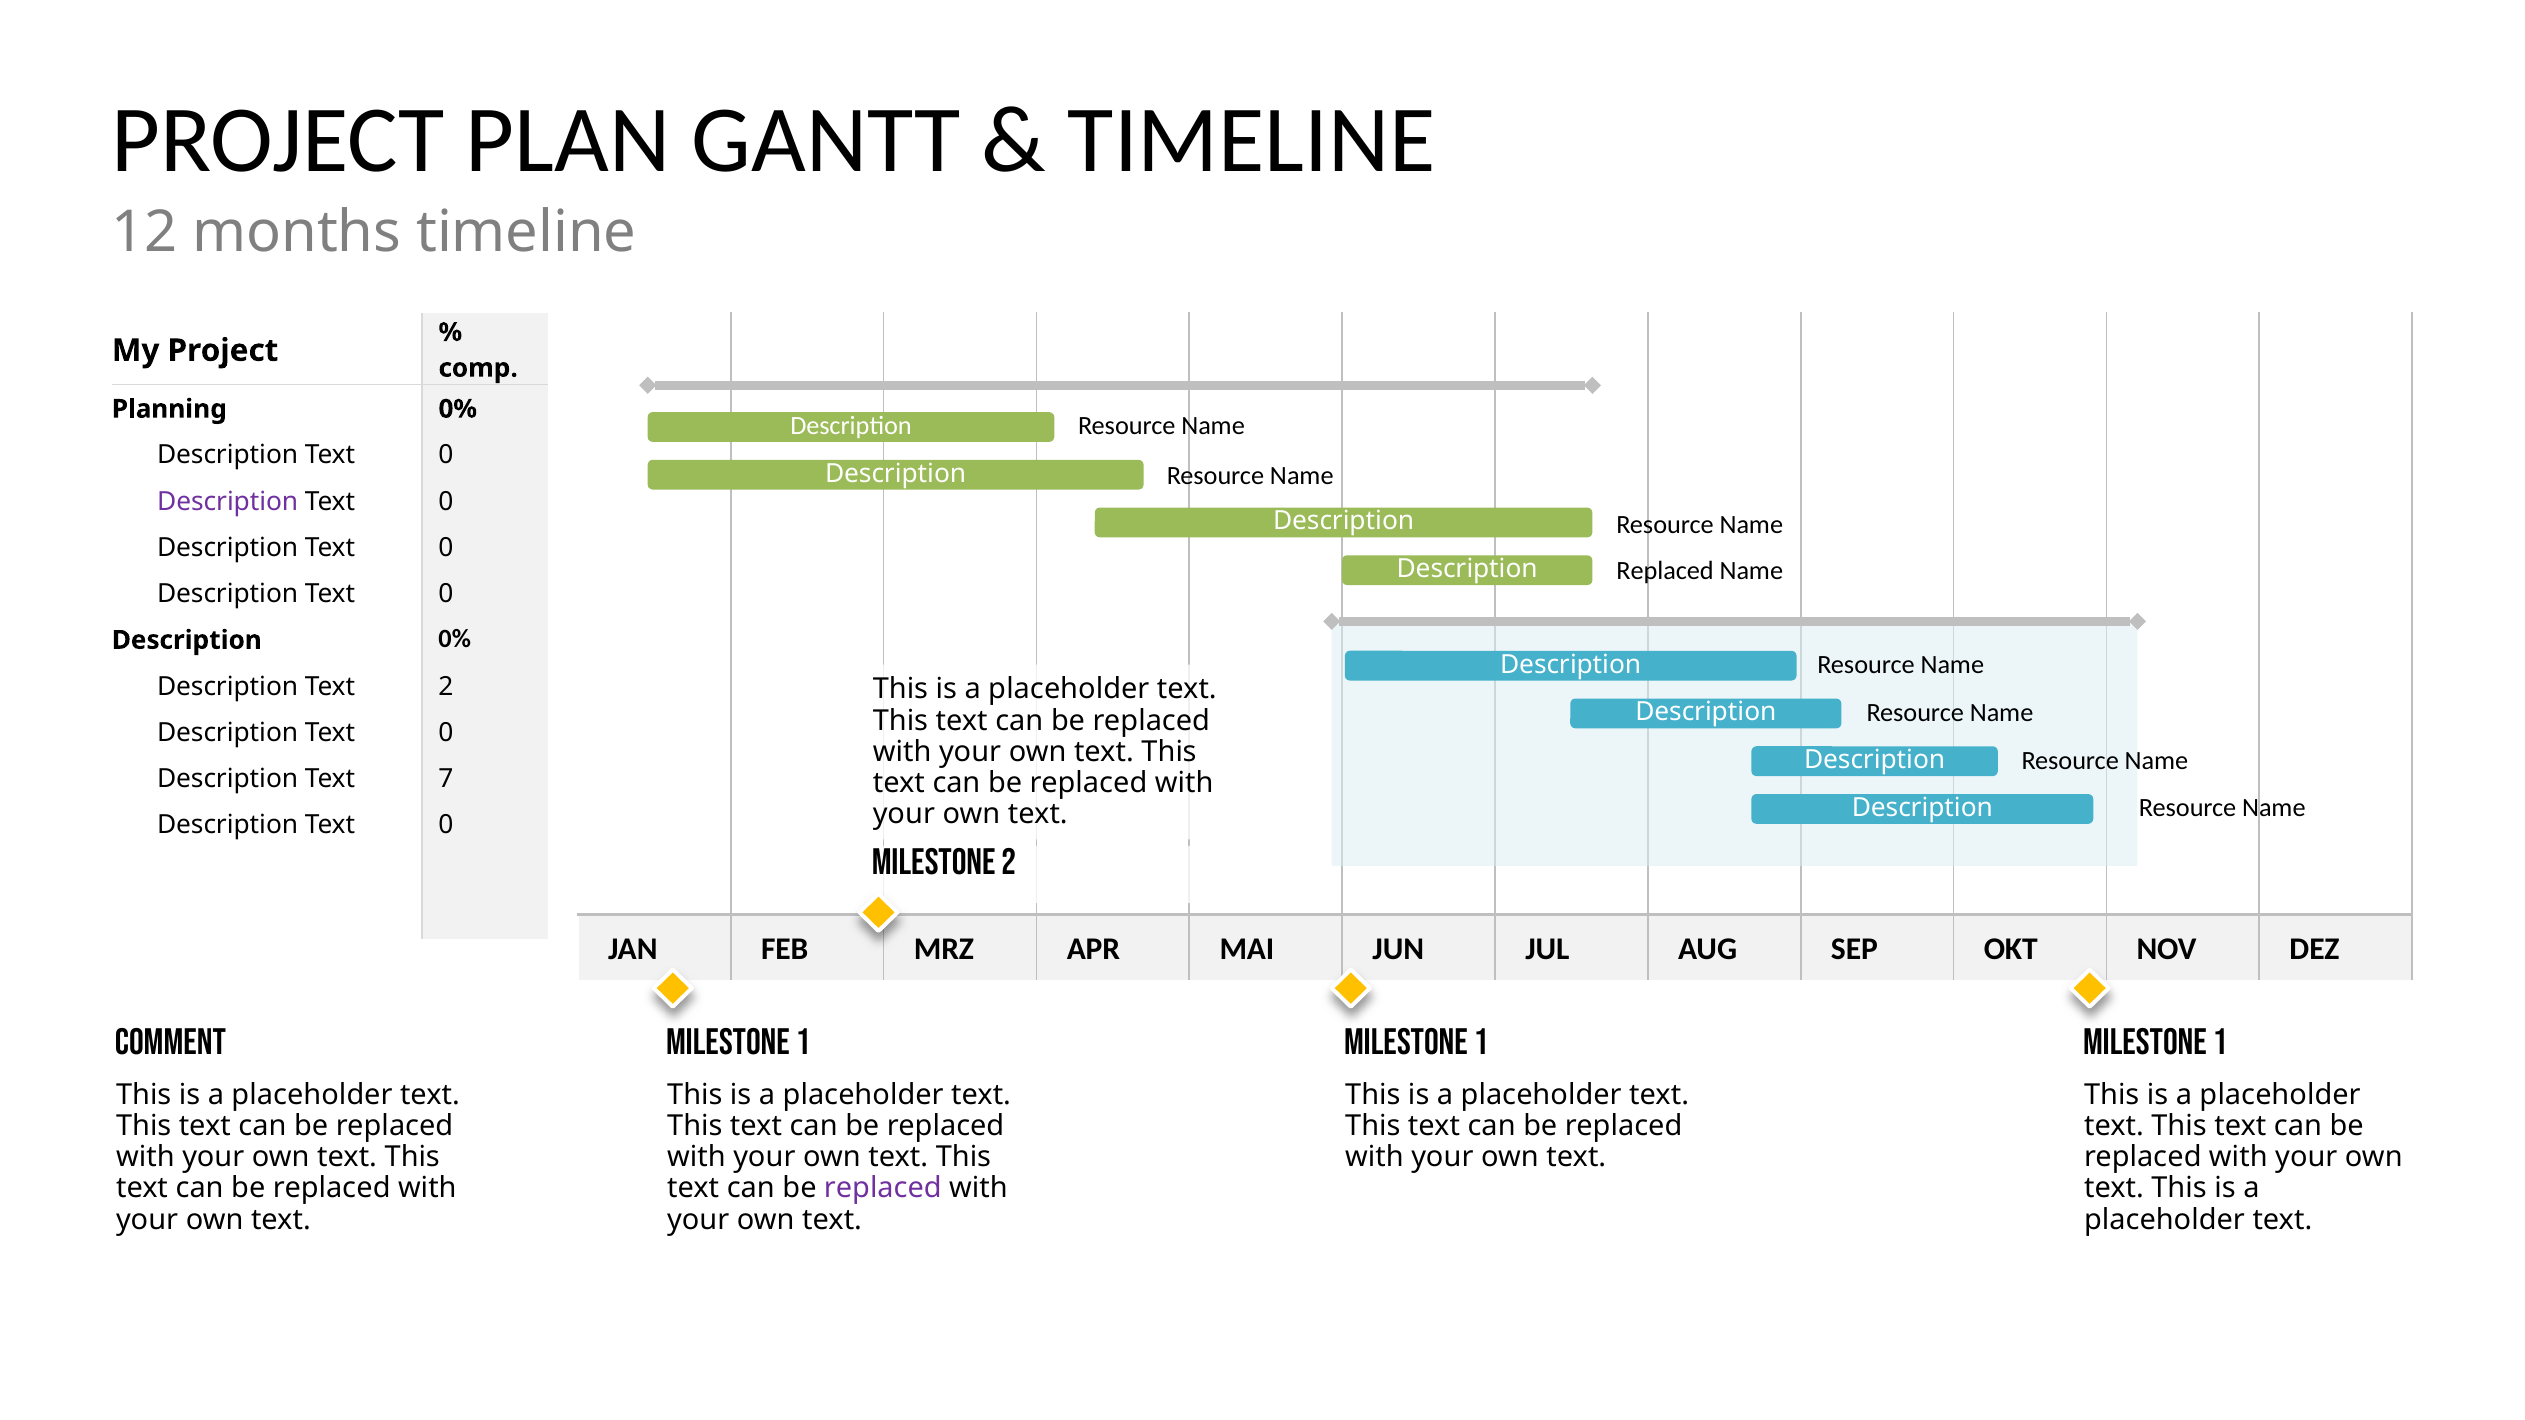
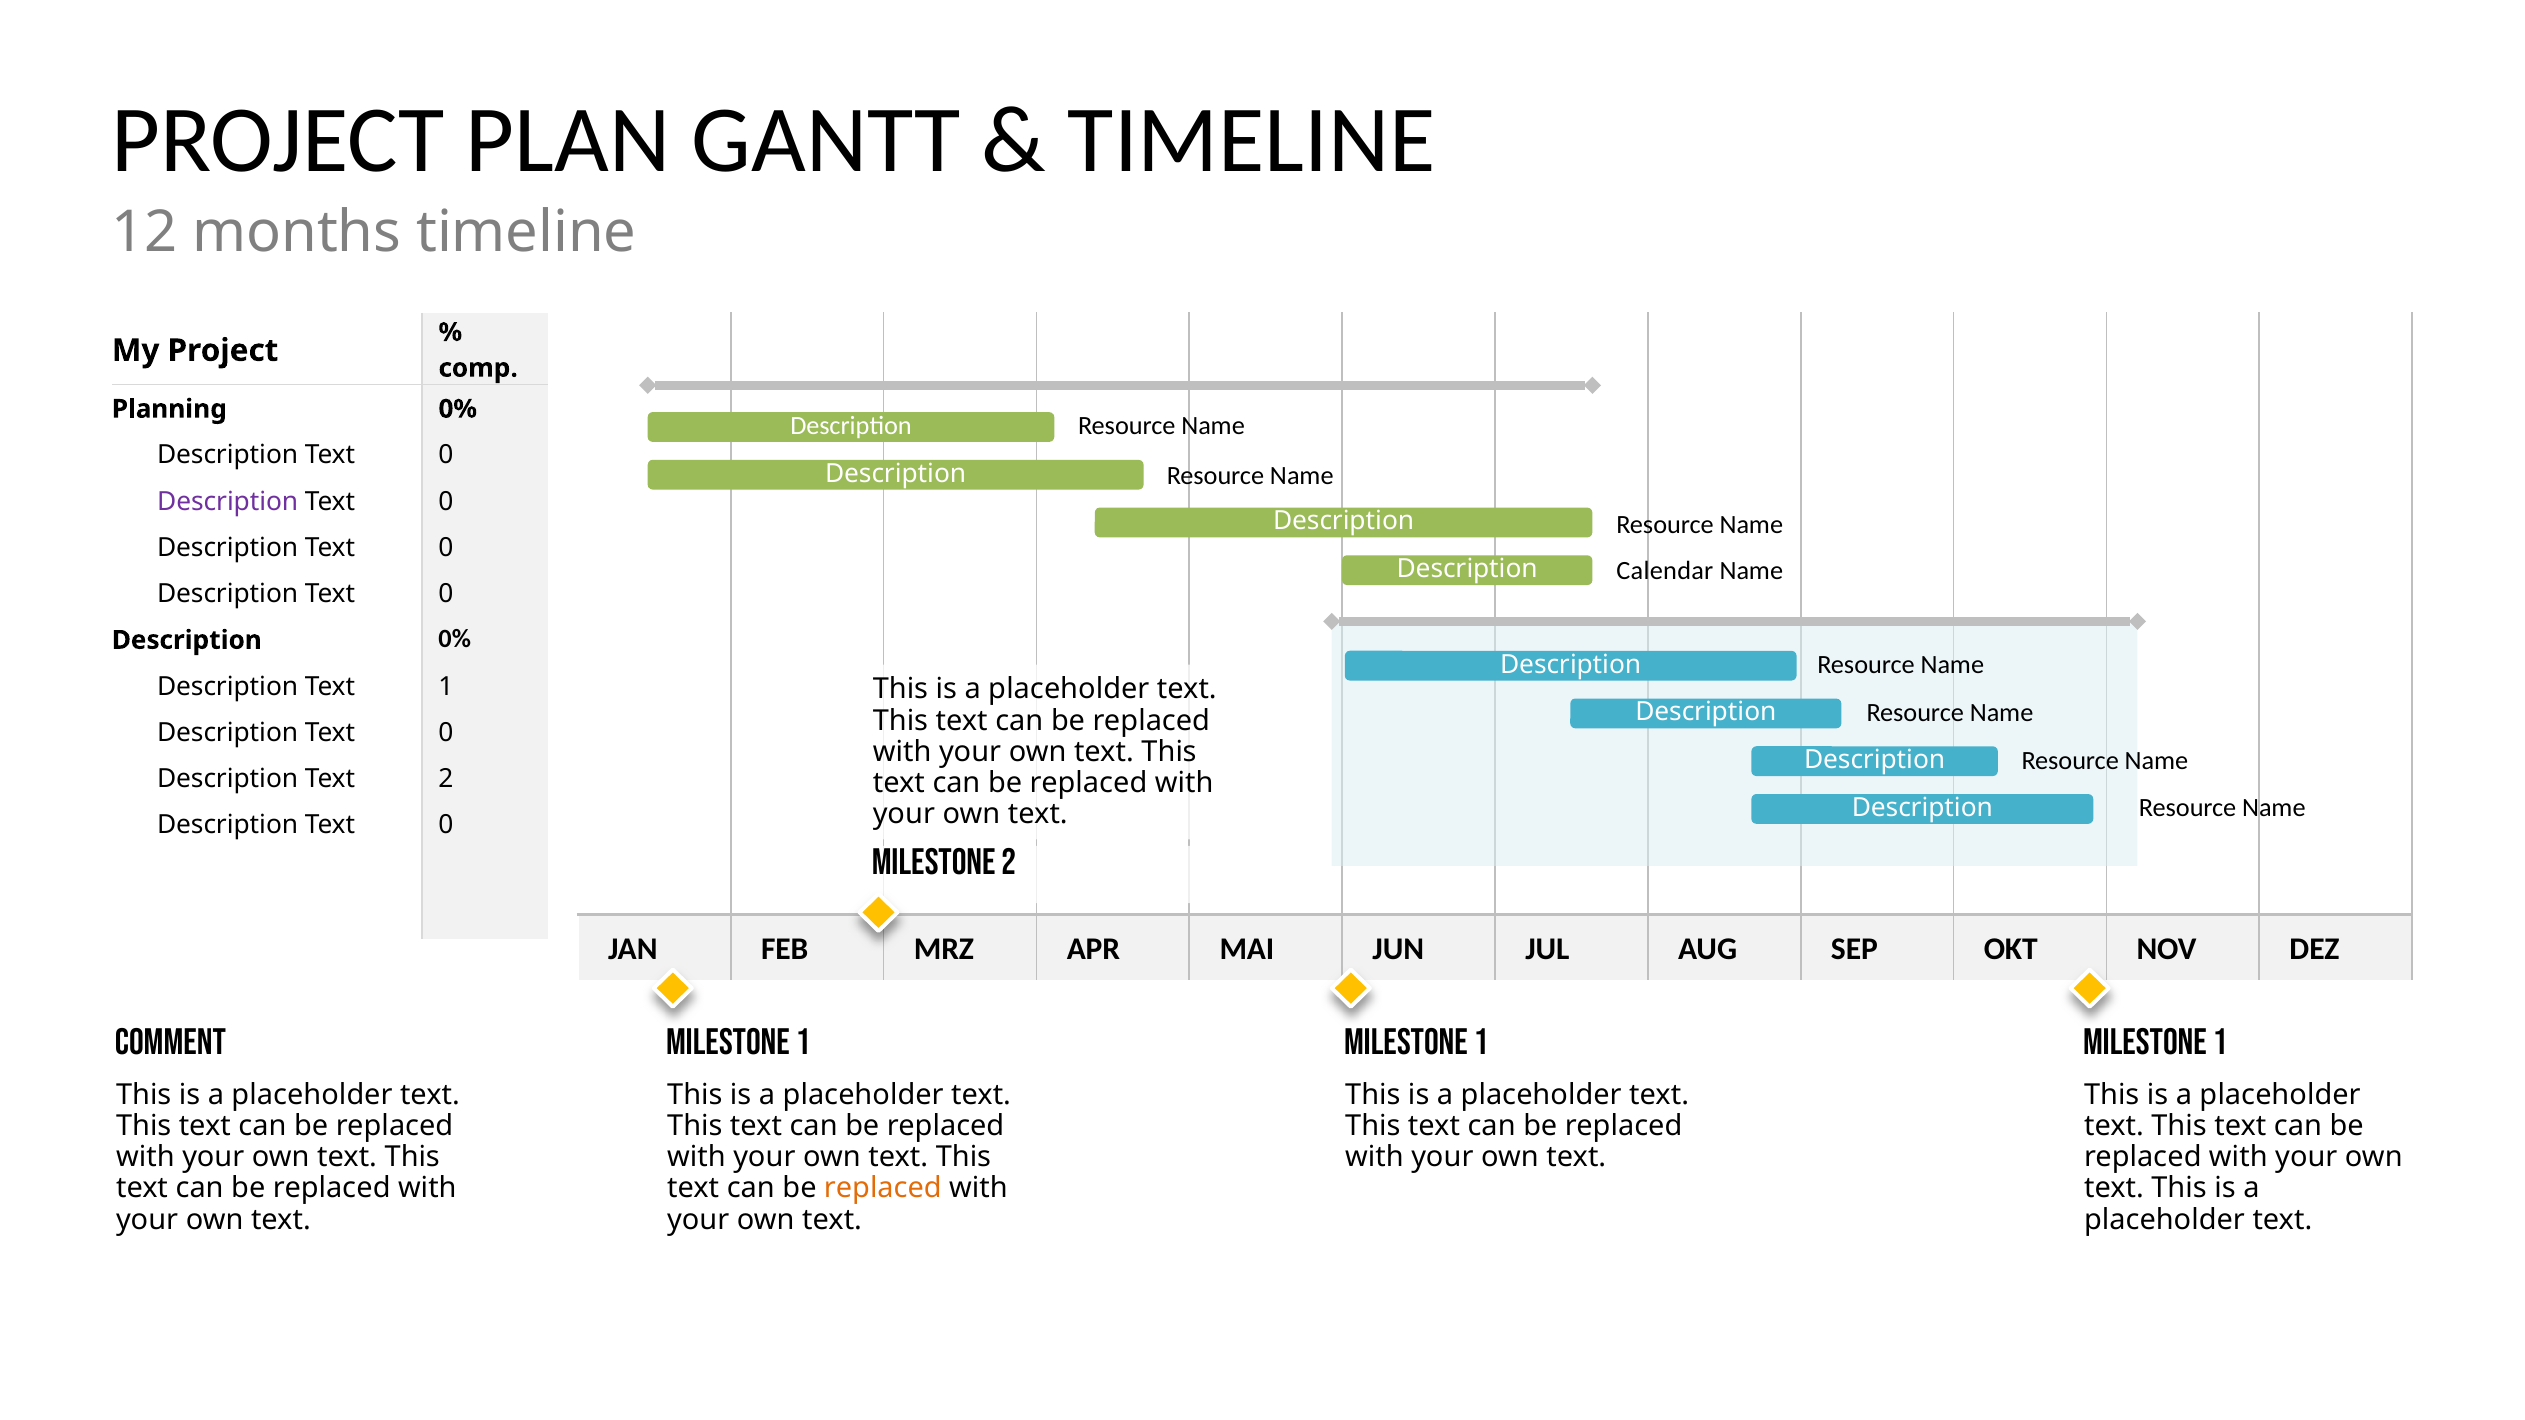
Replaced: Replaced -> Calendar (1665, 571)
Text 2: 2 -> 1 (446, 686)
Text 7: 7 -> 2 (446, 779)
replaced colour: purple -> orange (883, 1188)
